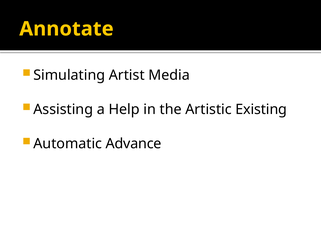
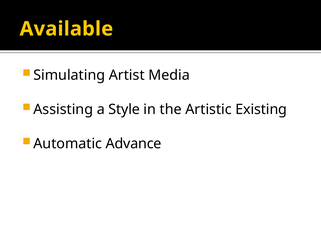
Annotate: Annotate -> Available (66, 29)
Help: Help -> Style (124, 109)
